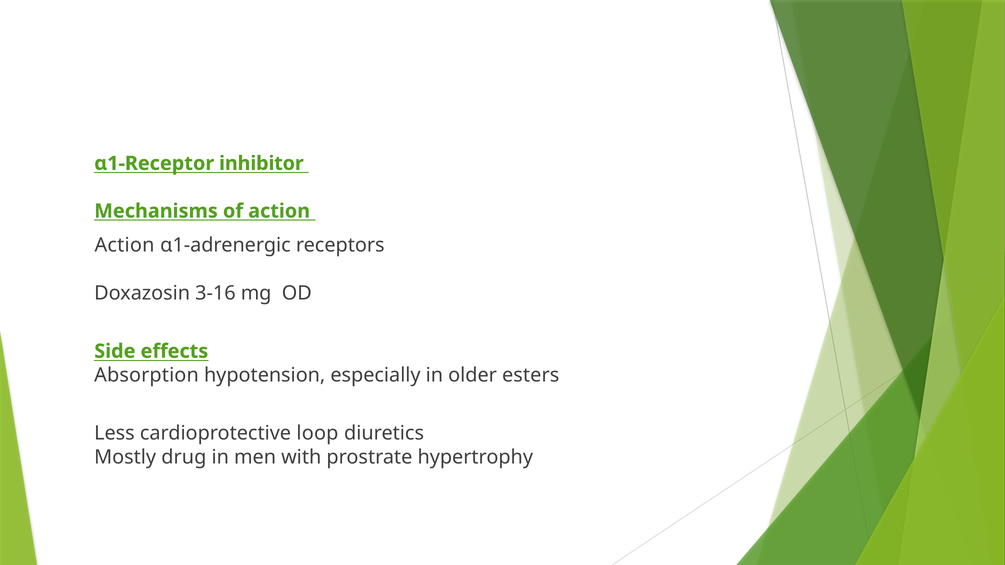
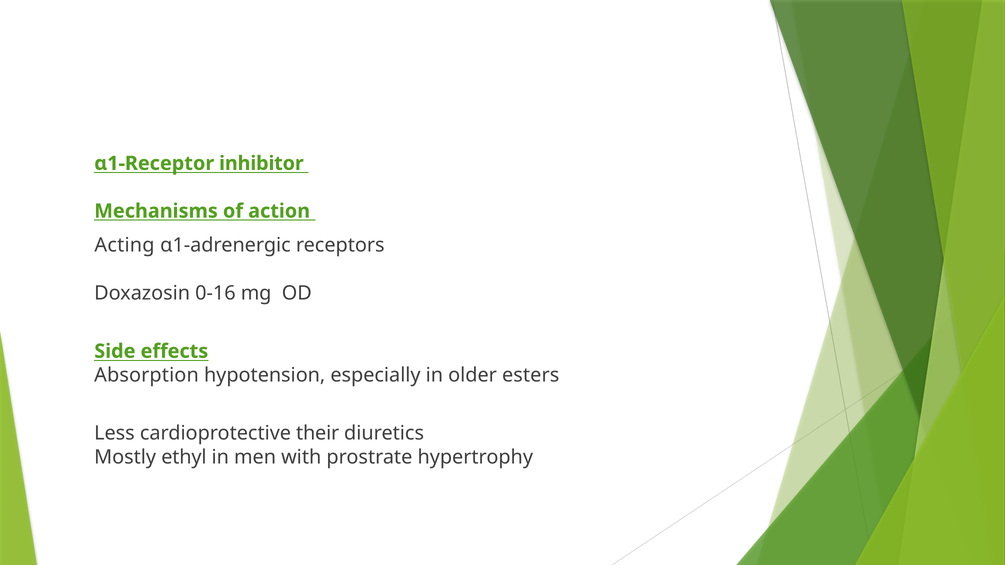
Action: Action -> Acting (125, 246)
3-16: 3-16 -> 0-16 (215, 293)
loop: loop -> their (318, 433)
drug: drug -> ethyl (184, 457)
